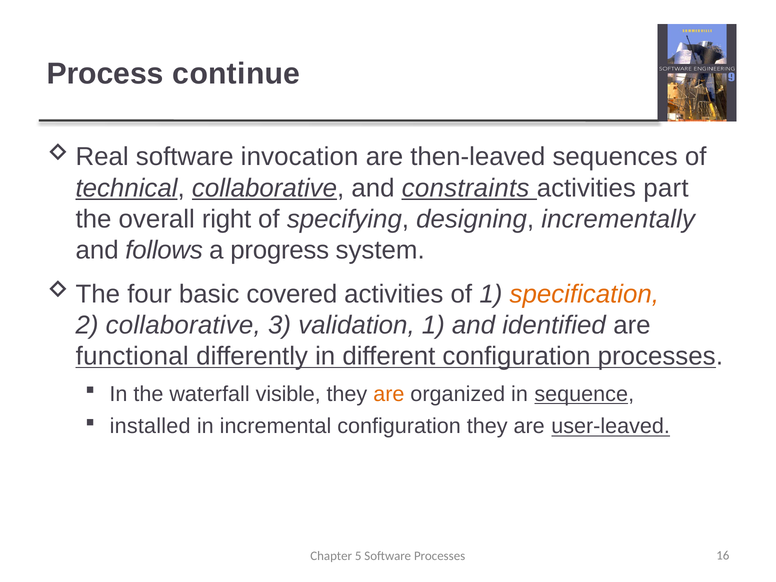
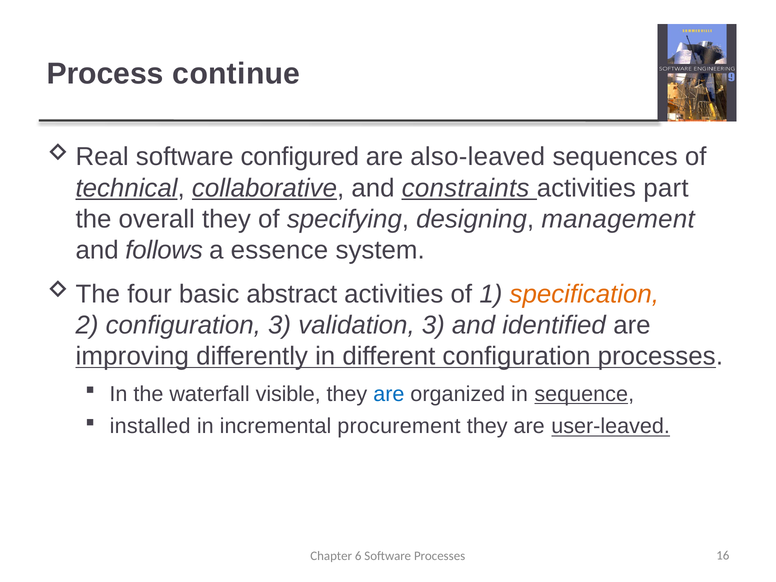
invocation: invocation -> configured (300, 157)
then-leaved: then-leaved -> also-leaved (478, 157)
overall right: right -> they (226, 219)
incrementally: incrementally -> management (618, 219)
progress: progress -> essence (279, 250)
covered: covered -> abstract (292, 294)
2 collaborative: collaborative -> configuration (183, 325)
validation 1: 1 -> 3 (433, 325)
functional: functional -> improving (132, 356)
are colour: orange -> blue (389, 394)
incremental configuration: configuration -> procurement (399, 426)
5: 5 -> 6 (358, 556)
